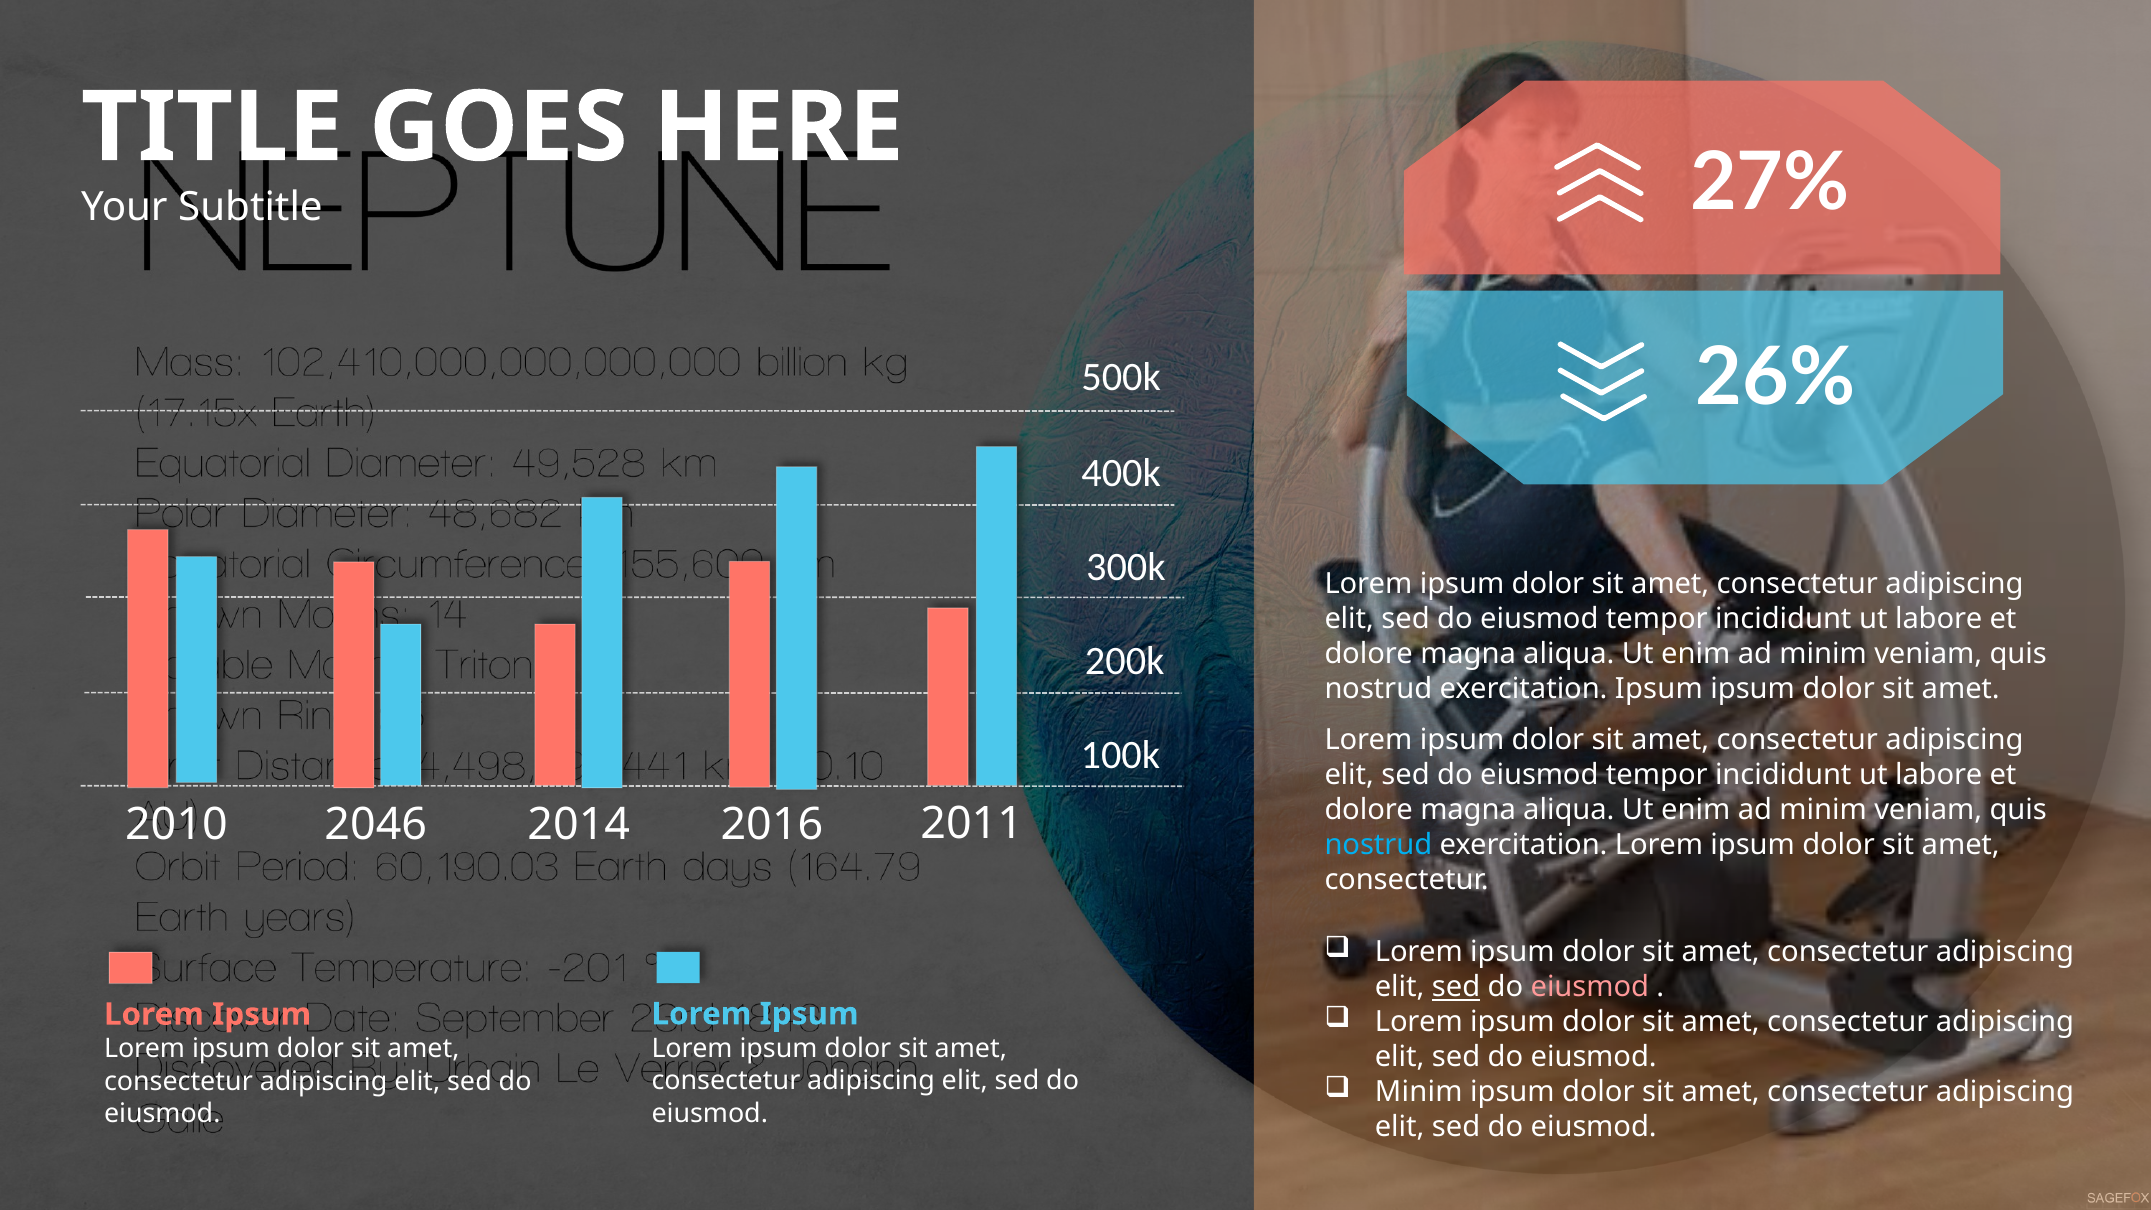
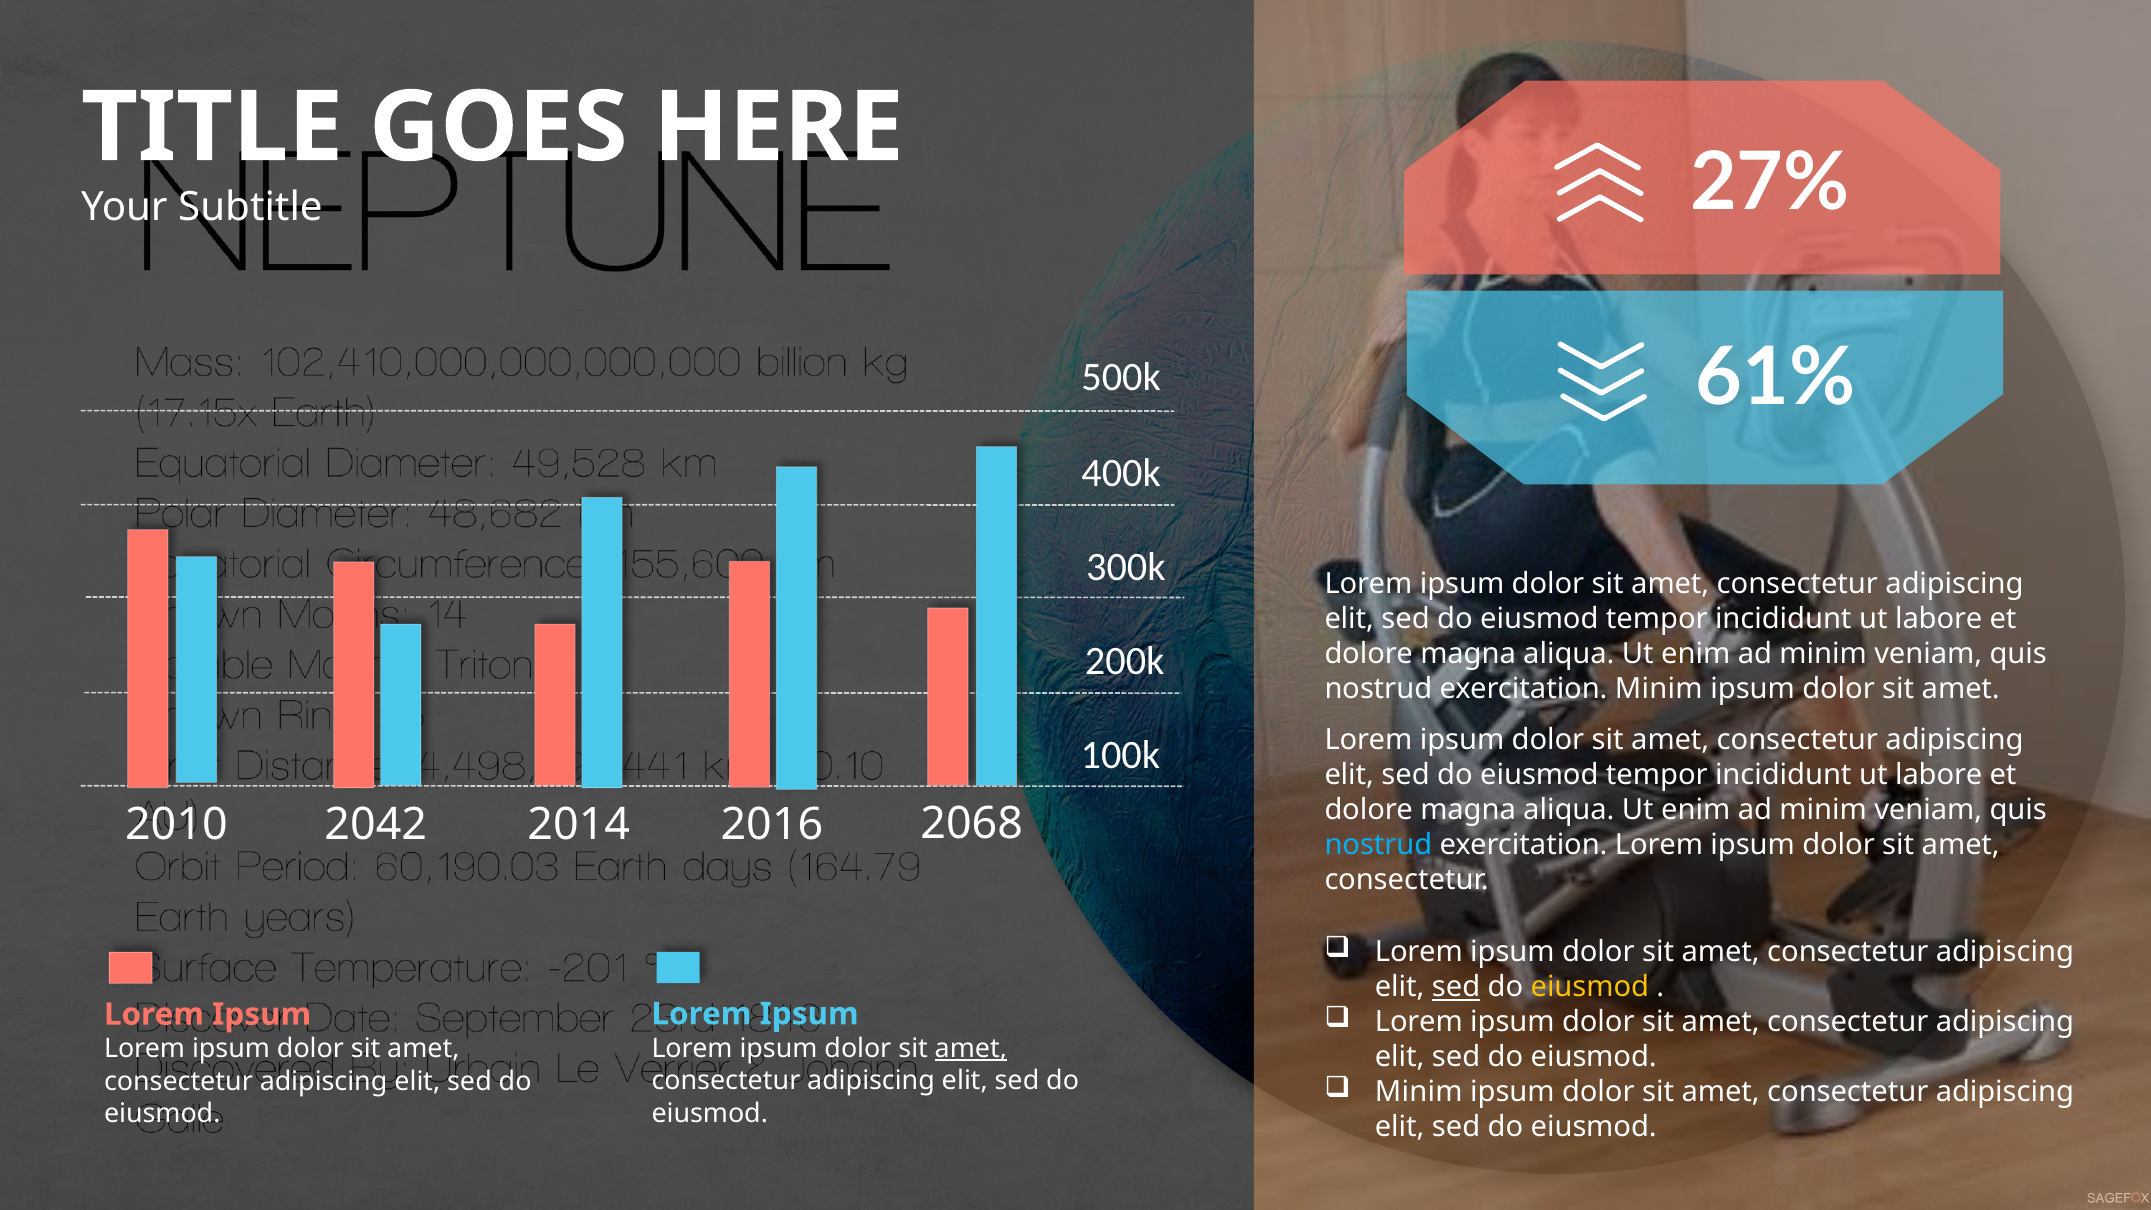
26%: 26% -> 61% (1776, 378)
exercitation Ipsum: Ipsum -> Minim (1659, 688)
2046: 2046 -> 2042 (376, 824)
2011: 2011 -> 2068 (972, 824)
eiusmod colour: pink -> yellow (1590, 987)
amet underline: none -> present (971, 1049)
